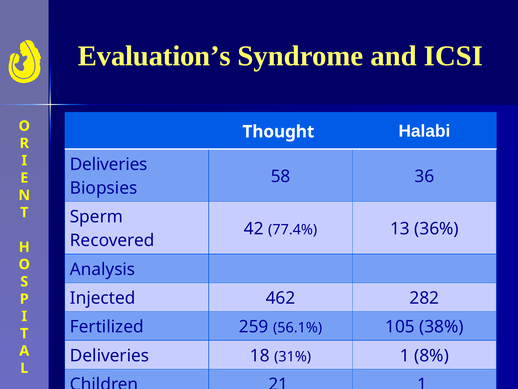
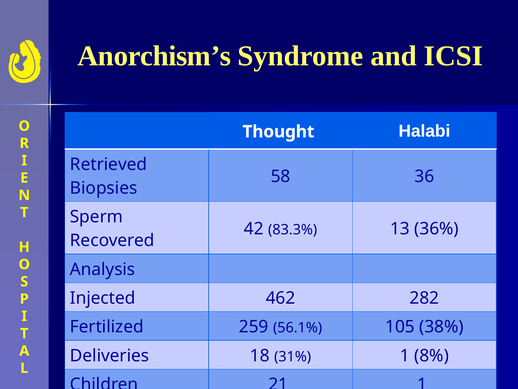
Evaluation’s: Evaluation’s -> Anorchism’s (154, 56)
Deliveries: Deliveries -> Retrieved (109, 164)
77.4%: 77.4% -> 83.3% (293, 229)
